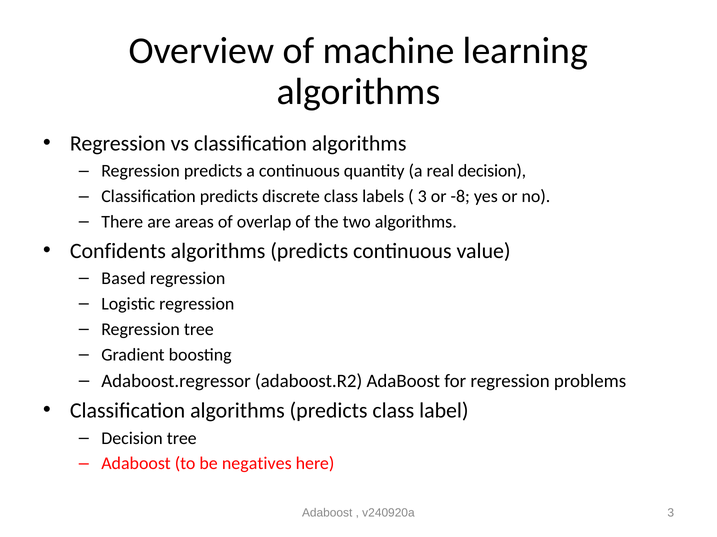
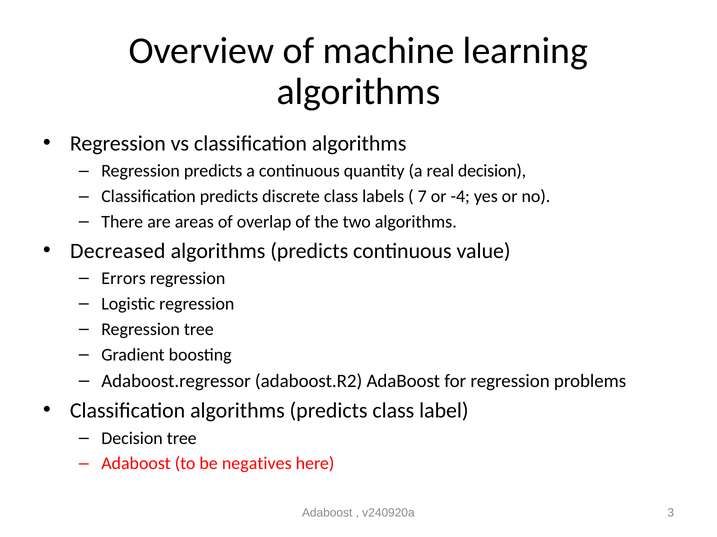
3: 3 -> 7 (422, 197)
-8: -8 -> -4 (460, 197)
Confidents: Confidents -> Decreased (118, 251)
Based: Based -> Errors (124, 279)
